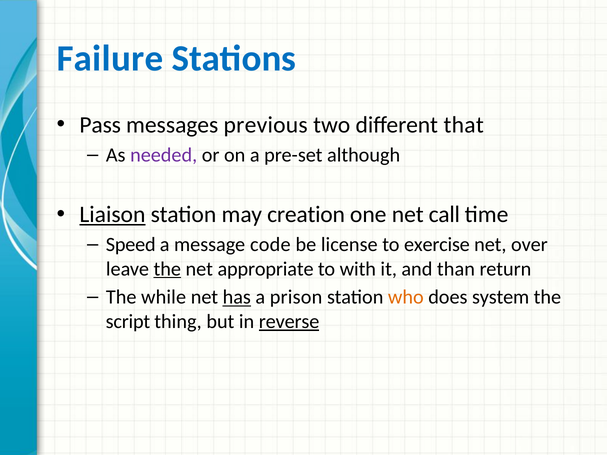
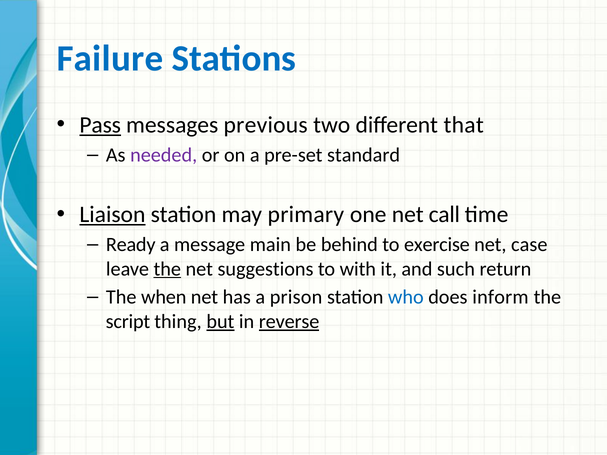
Pass underline: none -> present (100, 125)
although: although -> standard (364, 155)
creation: creation -> primary (306, 215)
Speed: Speed -> Ready (131, 245)
code: code -> main (270, 245)
license: license -> behind (349, 245)
over: over -> case (529, 245)
appropriate: appropriate -> suggestions (265, 269)
than: than -> such (456, 269)
while: while -> when (164, 297)
has underline: present -> none (237, 297)
who colour: orange -> blue (406, 297)
system: system -> inform (500, 297)
but underline: none -> present (220, 322)
